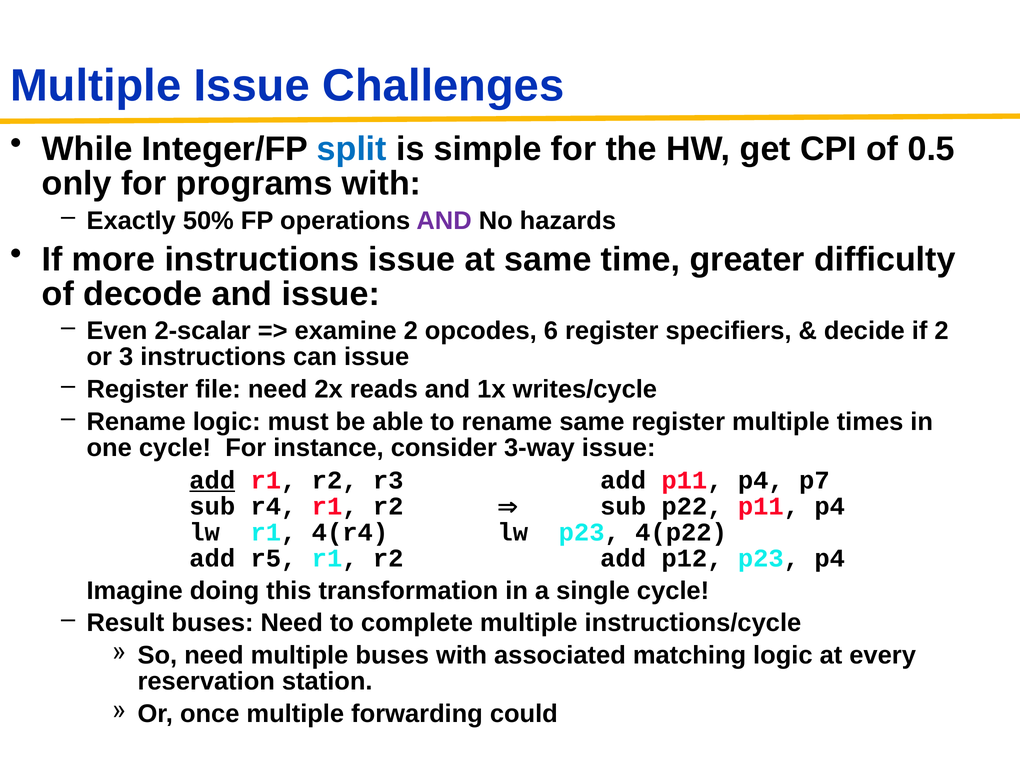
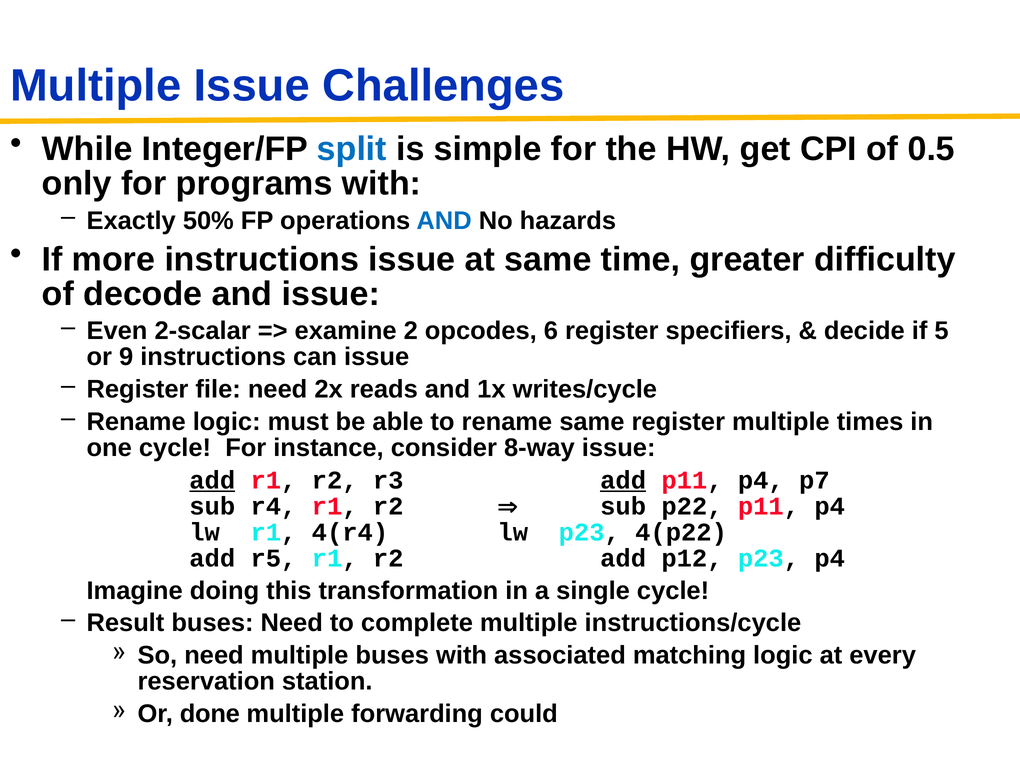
AND colour: purple -> blue (444, 221)
if 2: 2 -> 5 (942, 331)
3: 3 -> 9 (126, 357)
3-way: 3-way -> 8-way (539, 448)
add underline: none -> present (623, 480)
once: once -> done (210, 714)
